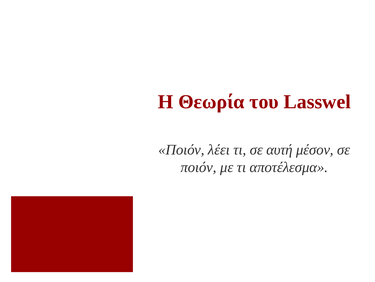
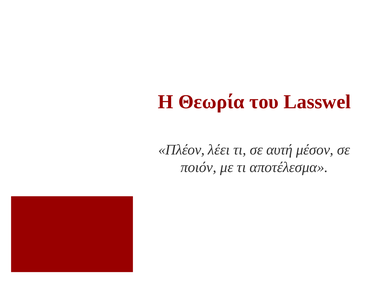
Ποιόν: Ποιόν -> Πλέον (182, 149)
